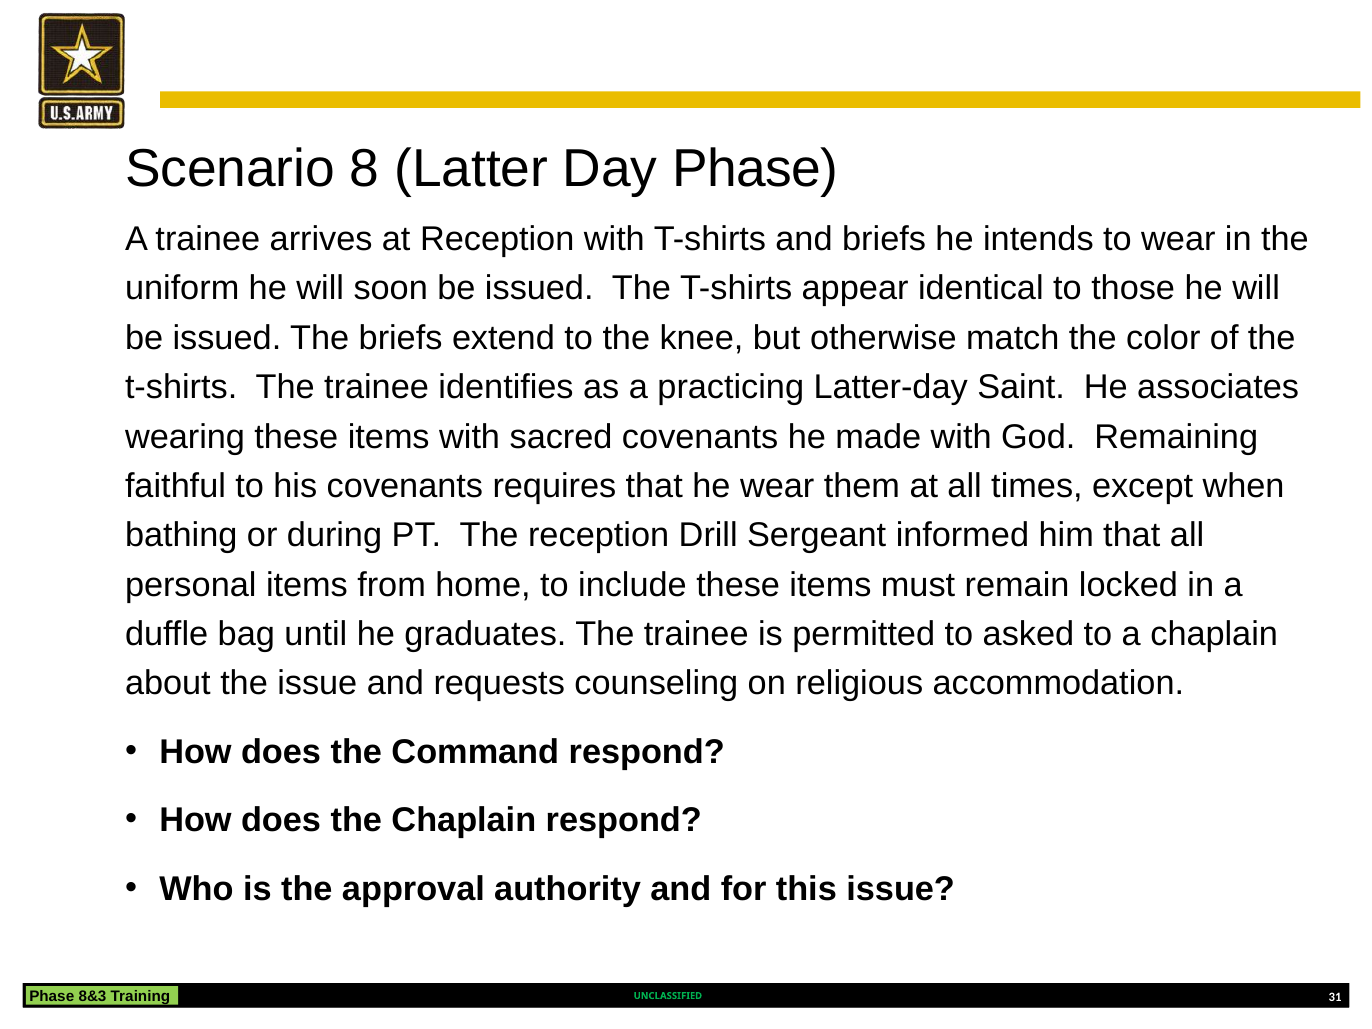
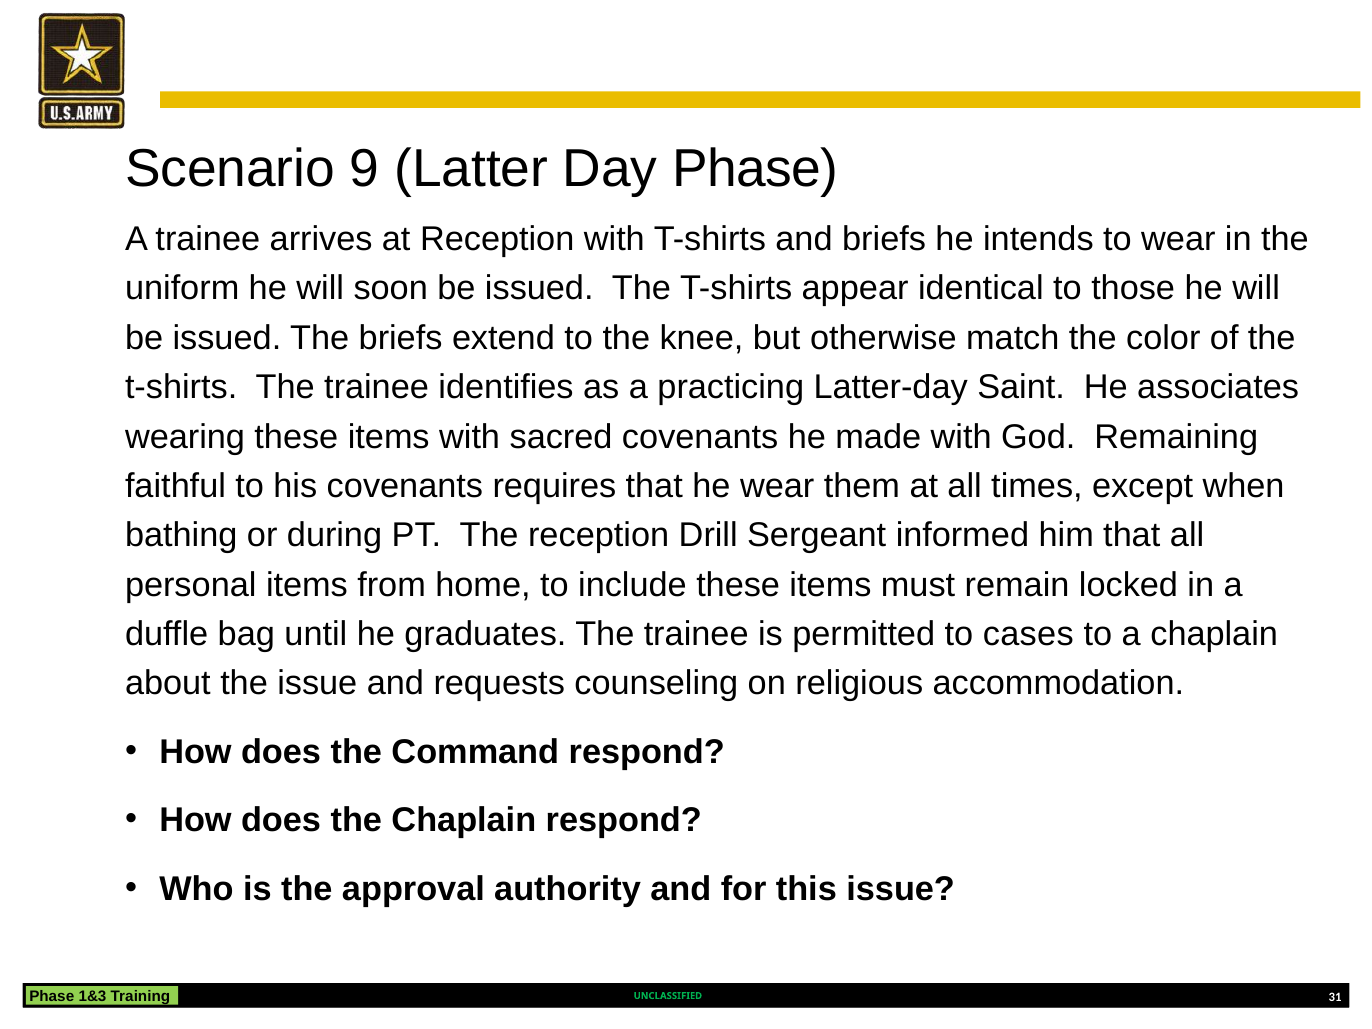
8: 8 -> 9 (365, 169)
asked: asked -> cases (1028, 634)
8&3: 8&3 -> 1&3 (93, 997)
